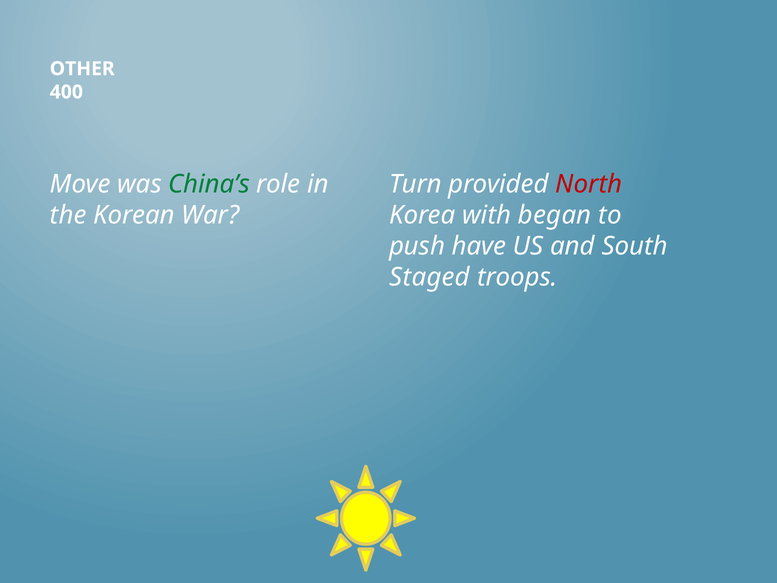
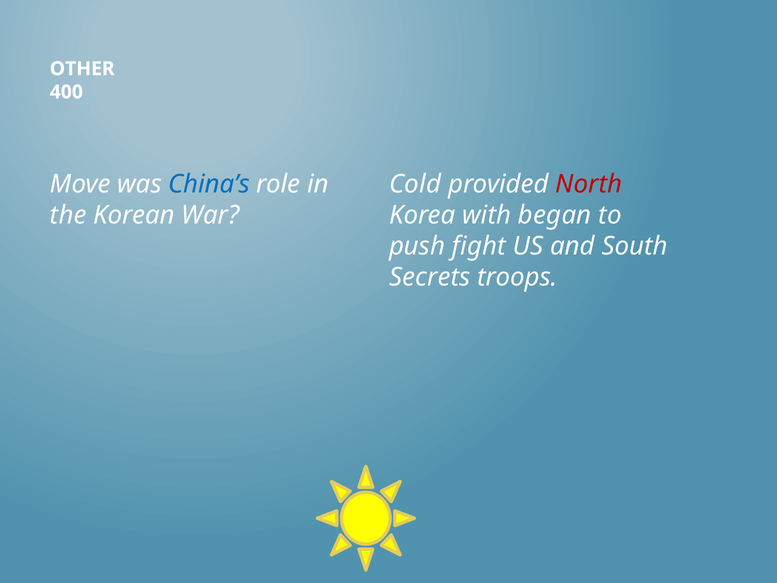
China’s colour: green -> blue (209, 184)
Turn: Turn -> Cold (415, 184)
have: have -> fight (479, 246)
Staged: Staged -> Secrets (430, 277)
